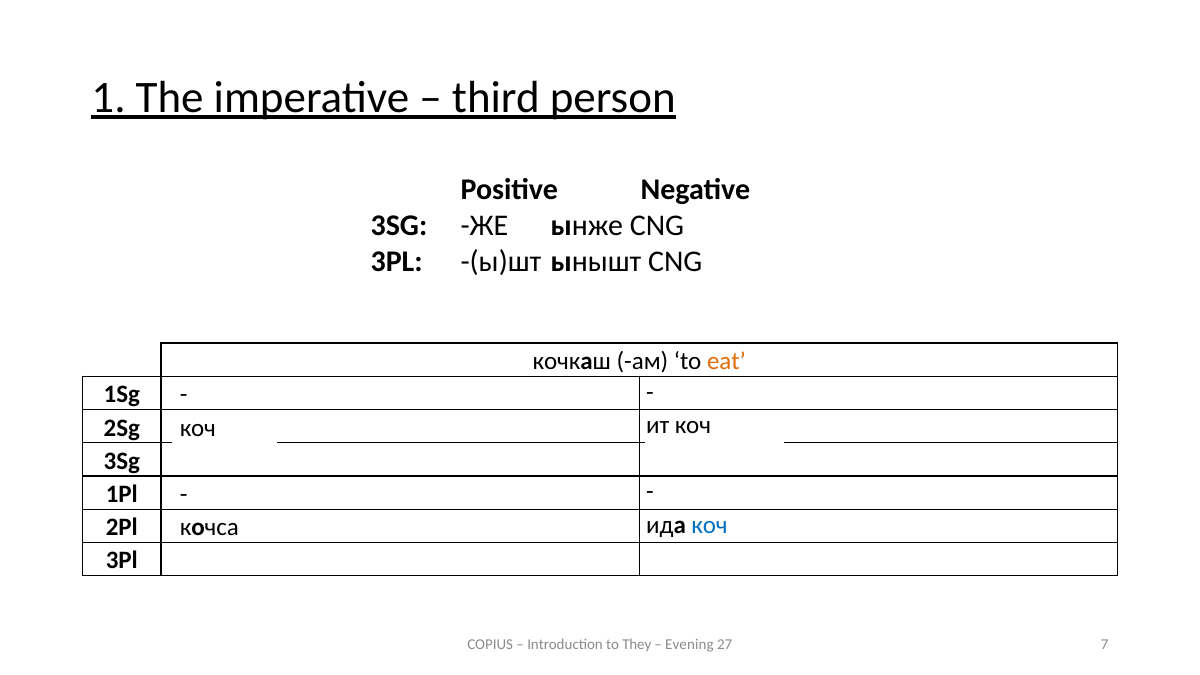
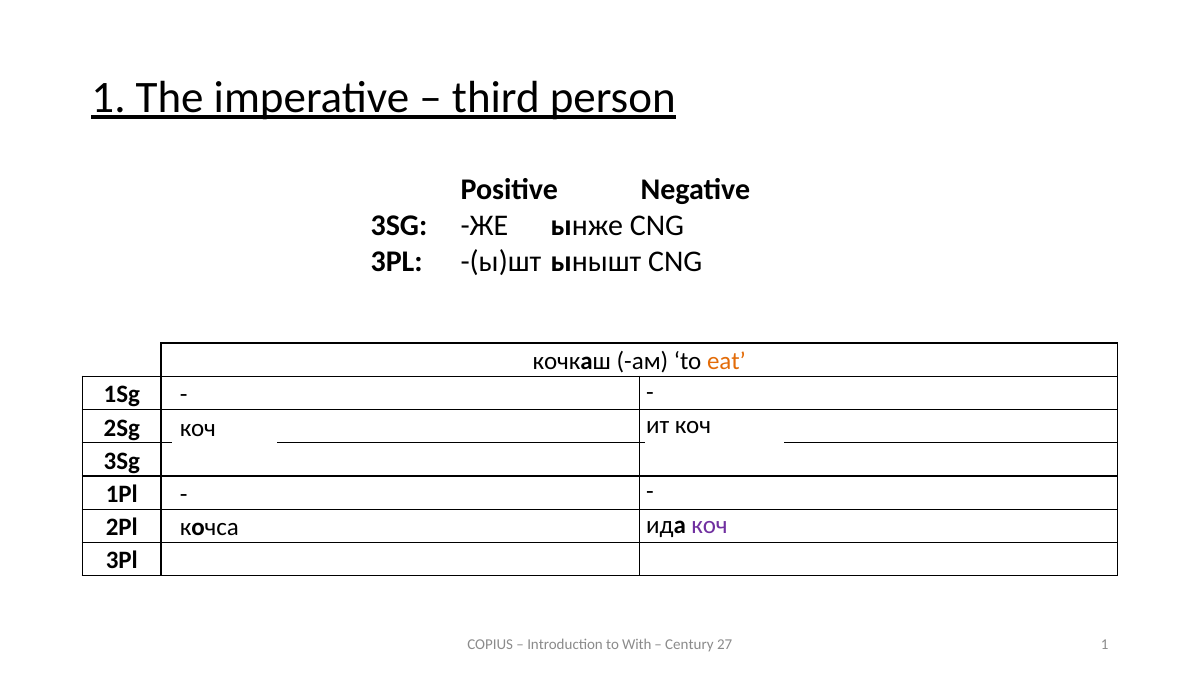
коч colour: blue -> purple (710, 525)
They: They -> With (637, 644)
Evening: Evening -> Century (689, 644)
27 7: 7 -> 1 (1105, 644)
